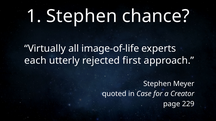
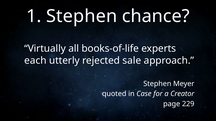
image-of-life: image-of-life -> books-of-life (110, 49)
first: first -> sale (132, 61)
